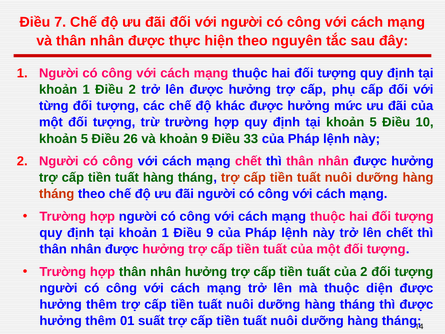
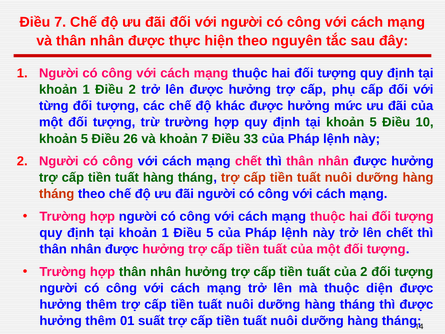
khoản 9: 9 -> 7 (205, 139)
Điều 9: 9 -> 5 (210, 233)
